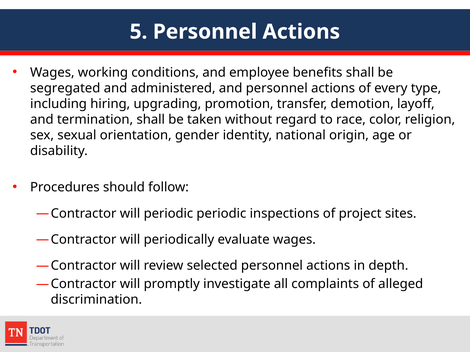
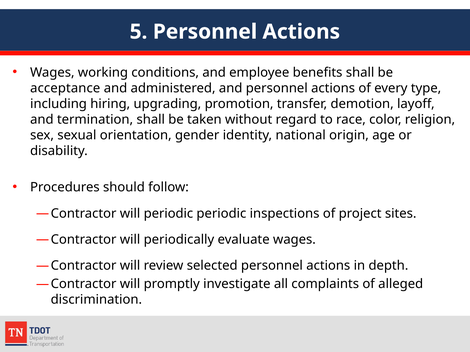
segregated: segregated -> acceptance (65, 88)
